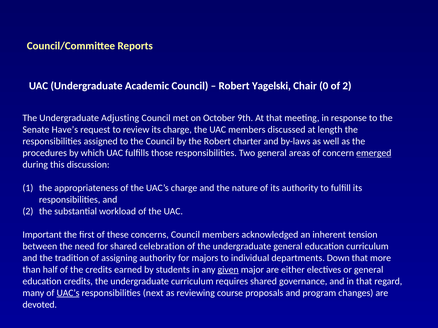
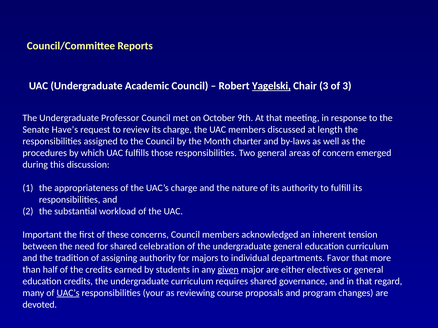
Yagelski underline: none -> present (271, 86)
Chair 0: 0 -> 3 (324, 86)
of 2: 2 -> 3 (347, 86)
Adjusting: Adjusting -> Professor (120, 118)
the Robert: Robert -> Month (217, 142)
emerged underline: present -> none (374, 153)
Down: Down -> Favor (338, 258)
next: next -> your (153, 293)
